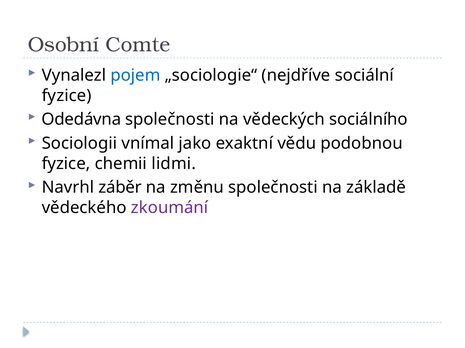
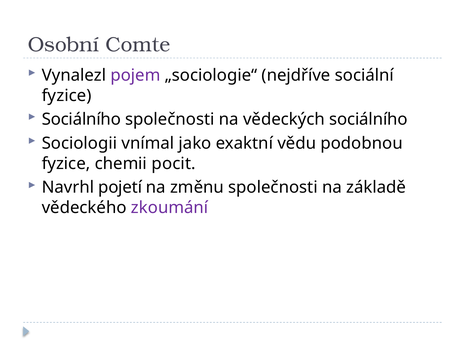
pojem colour: blue -> purple (135, 76)
Odedávna: Odedávna -> Sociálního (81, 120)
lidmi: lidmi -> pocit (174, 164)
záběr: záběr -> pojetí (120, 188)
